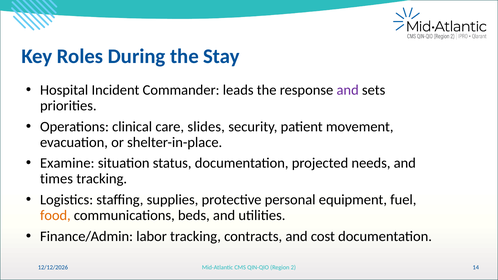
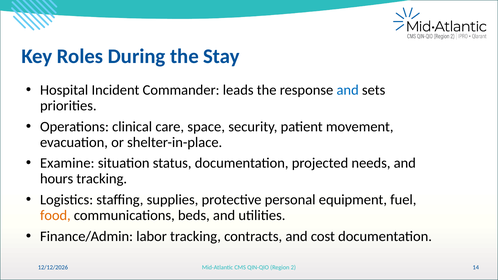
and colour: purple -> blue (348, 90)
slides: slides -> space (206, 127)
times: times -> hours (57, 179)
